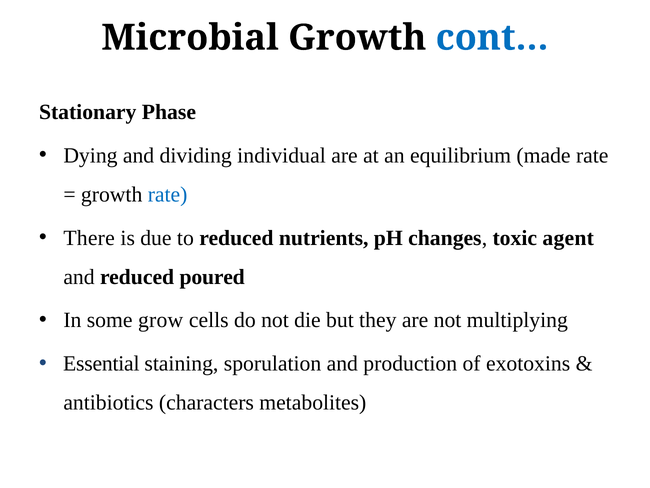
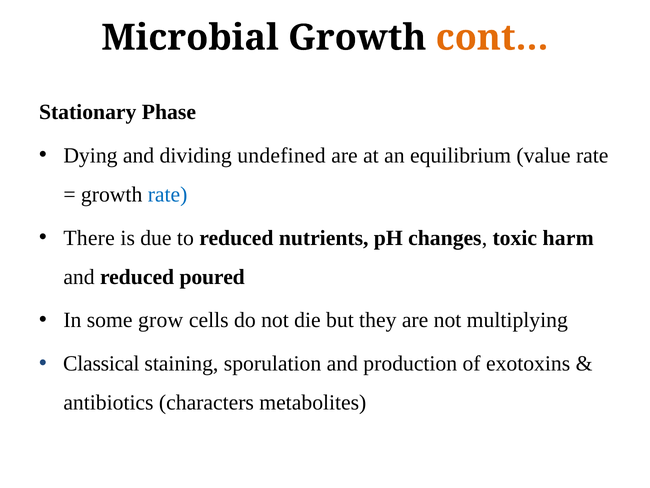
cont… colour: blue -> orange (492, 38)
individual: individual -> undefined (281, 155)
made: made -> value (544, 155)
agent: agent -> harm (568, 238)
Essential: Essential -> Classical (101, 363)
